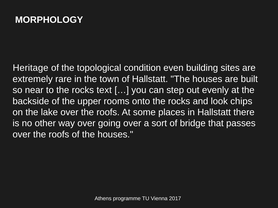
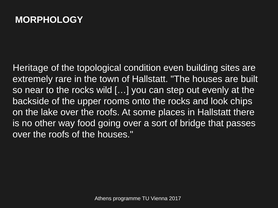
text: text -> wild (104, 90)
way over: over -> food (86, 124)
